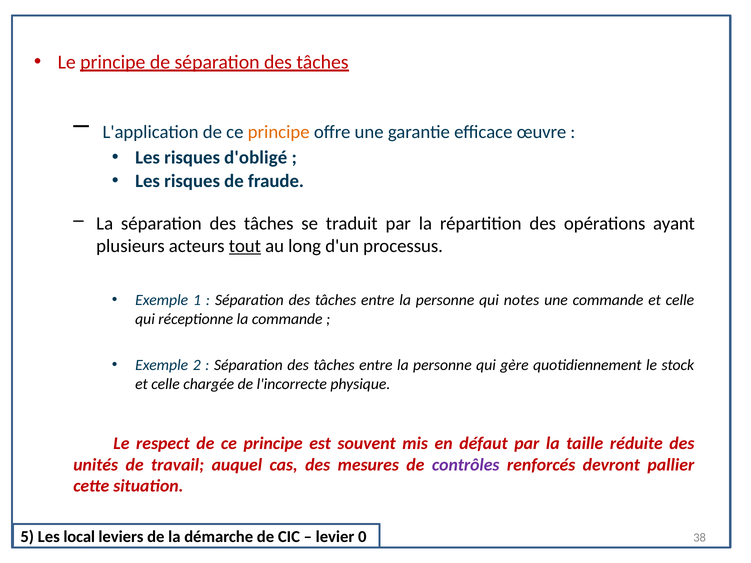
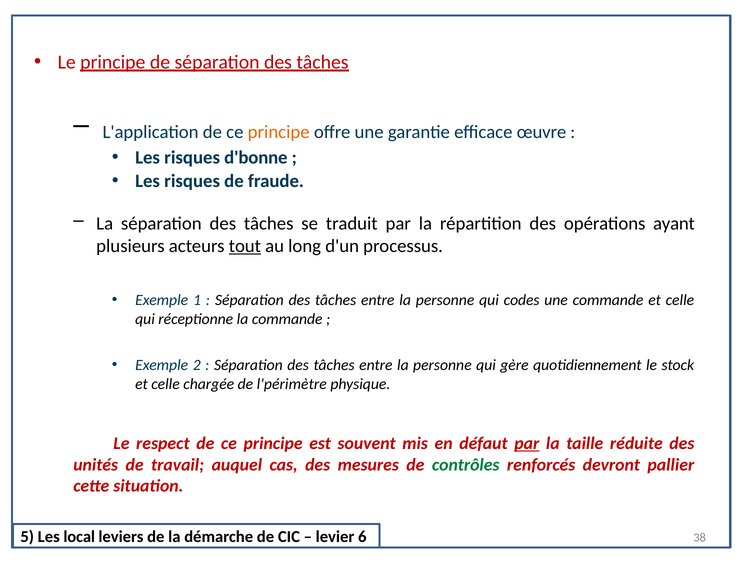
d'obligé: d'obligé -> d'bonne (256, 158)
notes: notes -> codes (522, 300)
l'incorrecte: l'incorrecte -> l'périmètre (292, 384)
par underline: none -> present (527, 444)
contrôles colour: purple -> green (466, 465)
0: 0 -> 6 (362, 537)
